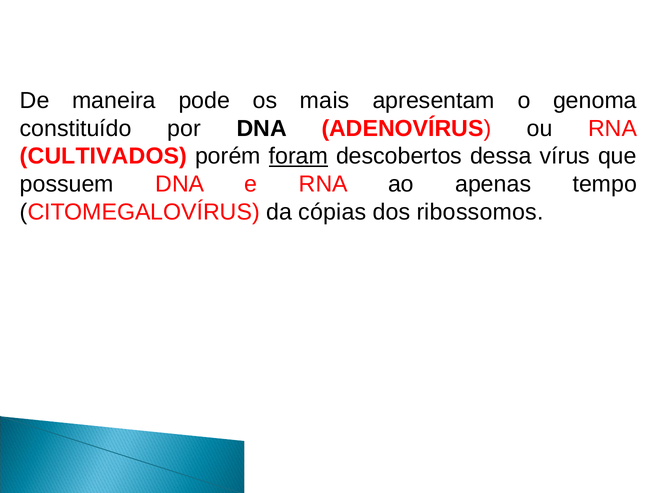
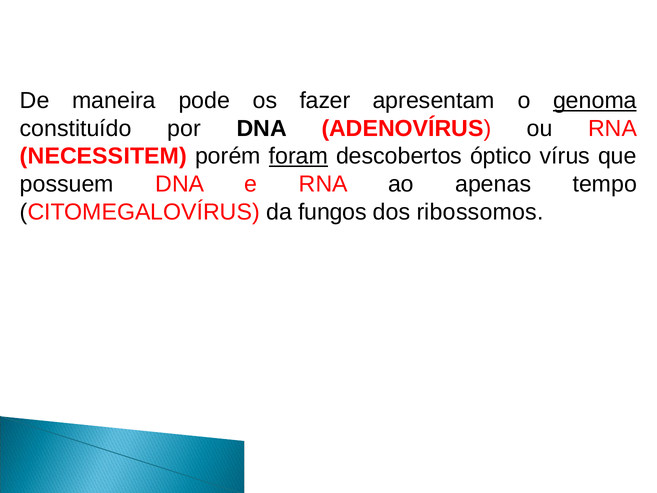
mais: mais -> fazer (325, 101)
genoma underline: none -> present (595, 101)
CULTIVADOS: CULTIVADOS -> NECESSITEM (103, 156)
dessa: dessa -> óptico (501, 156)
cópias: cópias -> fungos (332, 212)
